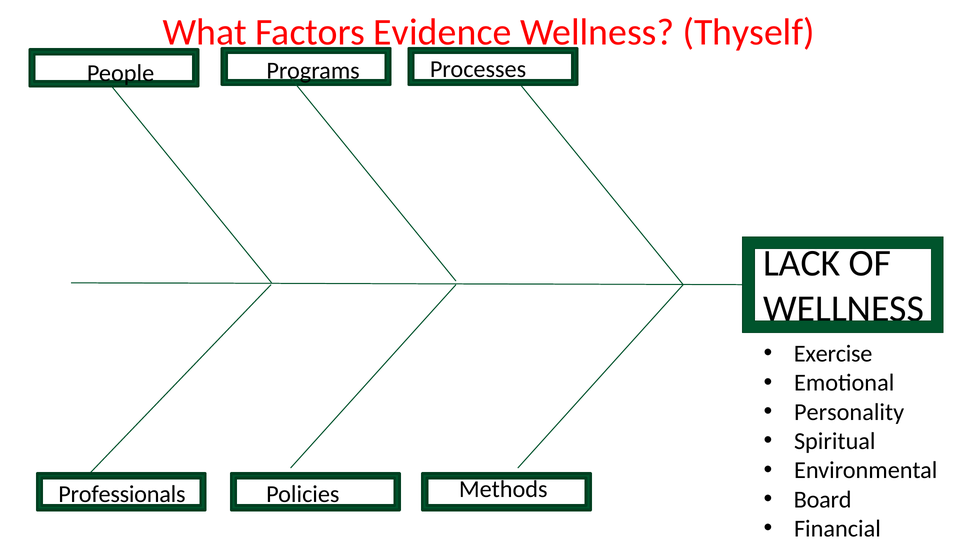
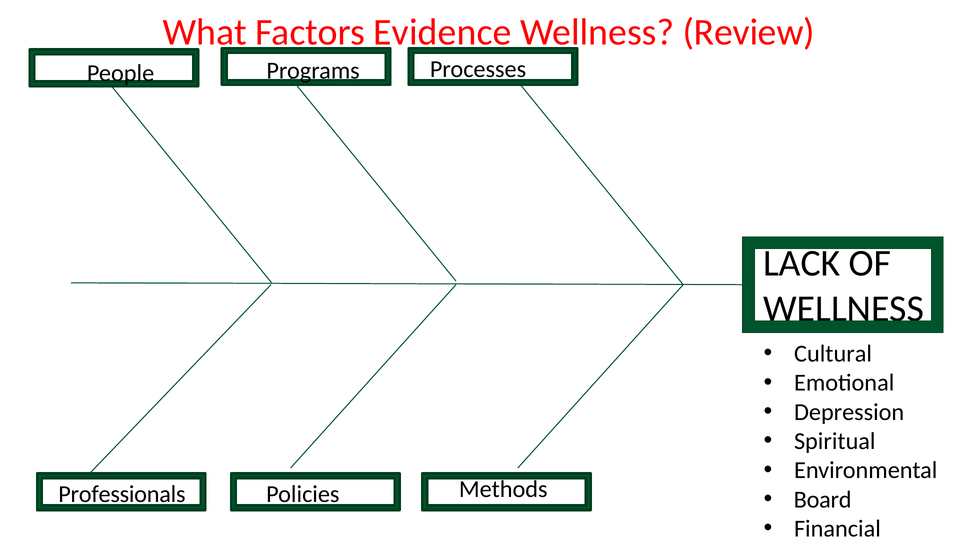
Thyself: Thyself -> Review (749, 32)
Exercise: Exercise -> Cultural (833, 354)
Personality: Personality -> Depression (849, 412)
